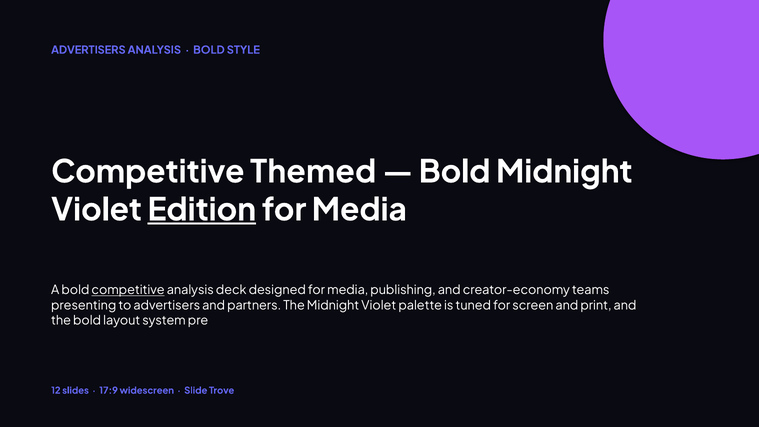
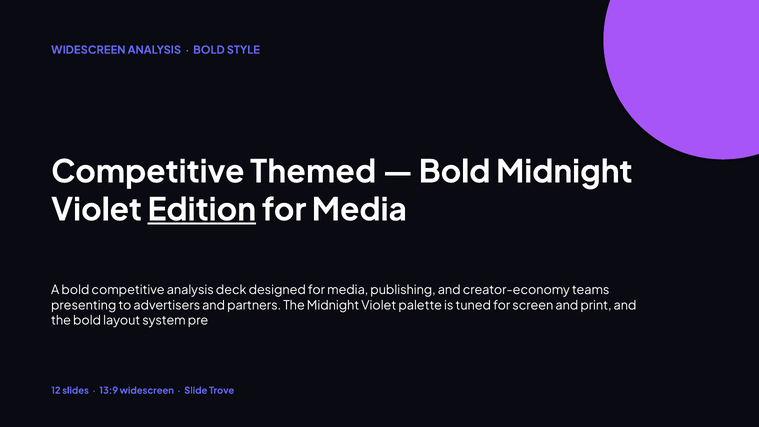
ADVERTISERS: ADVERTISERS -> WIDESCREEN (88, 50)
competitive underline: present -> none (128, 290)
17:9: 17:9 -> 13:9 (109, 391)
